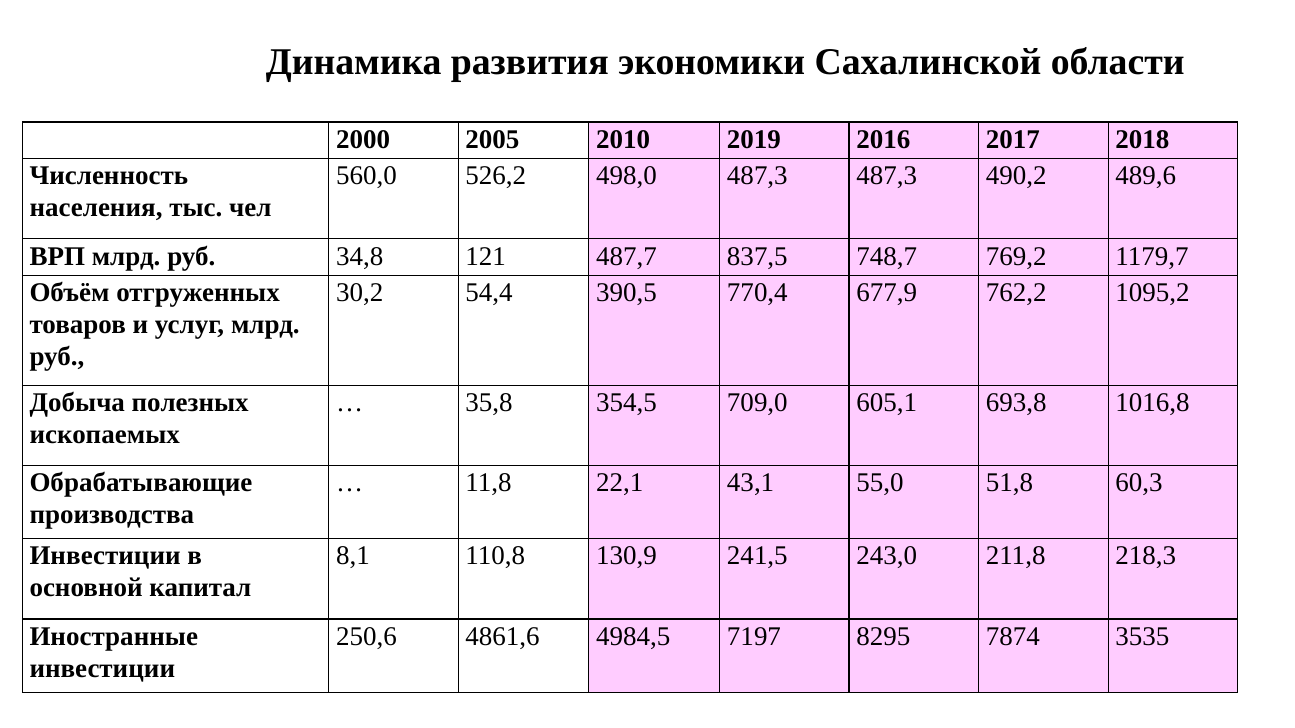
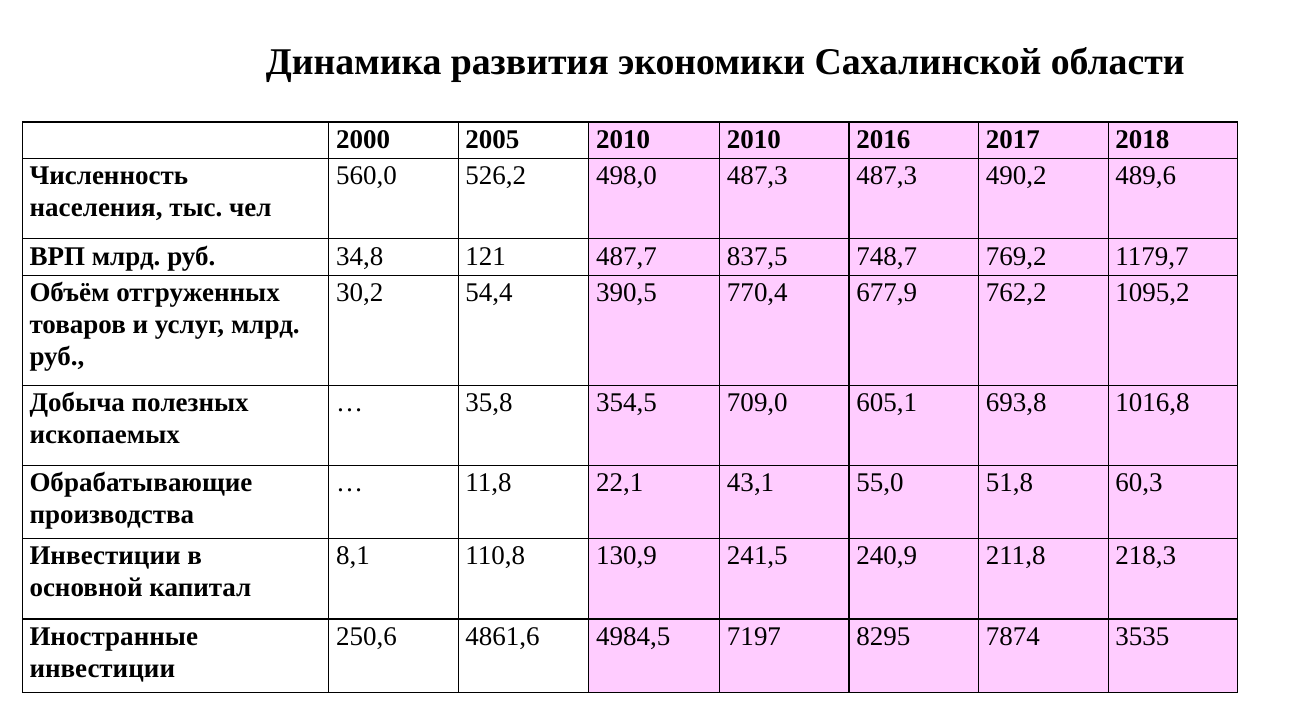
2010 2019: 2019 -> 2010 (754, 139)
243,0: 243,0 -> 240,9 (887, 556)
